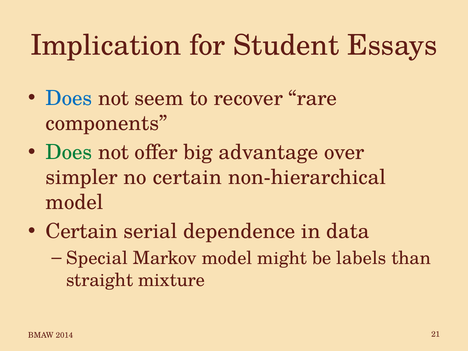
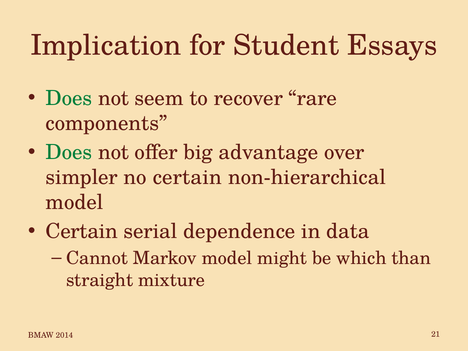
Does colour: blue -> green (69, 98)
Special: Special -> Cannot (97, 258)
labels: labels -> which (361, 258)
